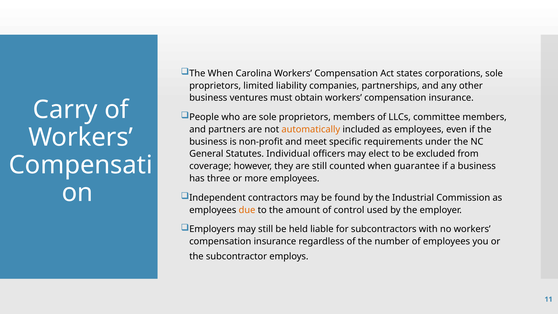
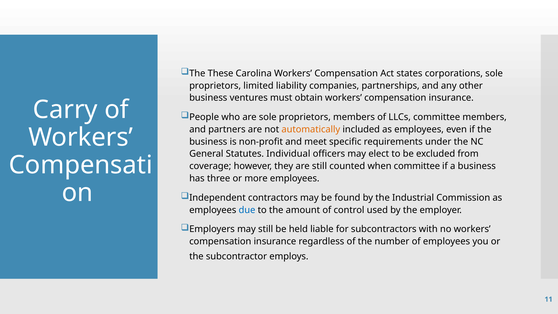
The When: When -> These (221, 73)
when guarantee: guarantee -> committee (417, 166)
due colour: orange -> blue (247, 210)
